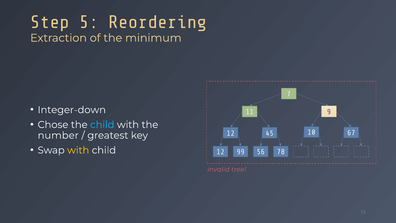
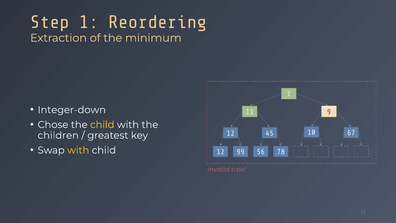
5: 5 -> 1 (89, 22)
child colour: light blue -> yellow (102, 125)
number: number -> children (58, 135)
